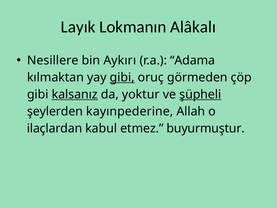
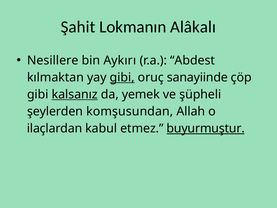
Layık: Layık -> Şahit (78, 27)
Adama: Adama -> Abdest (193, 60)
görmeden: görmeden -> sanayiinde (197, 77)
yoktur: yoktur -> yemek (141, 94)
şüpheli underline: present -> none (200, 94)
kayınpederine: kayınpederine -> komşusundan (130, 111)
buyurmuştur underline: none -> present (206, 128)
